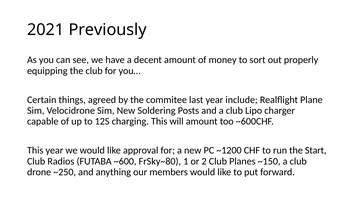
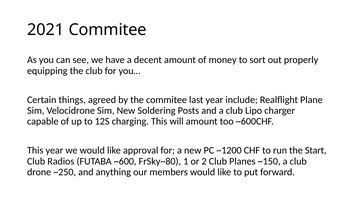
2021 Previously: Previously -> Commitee (108, 30)
